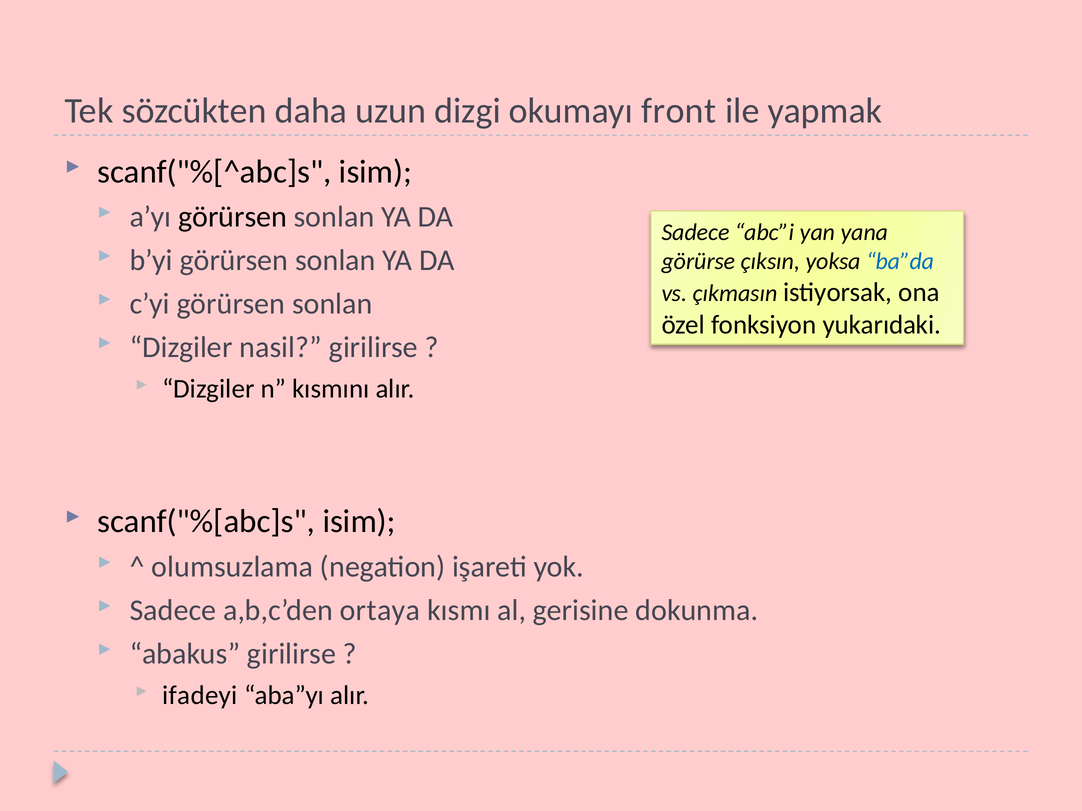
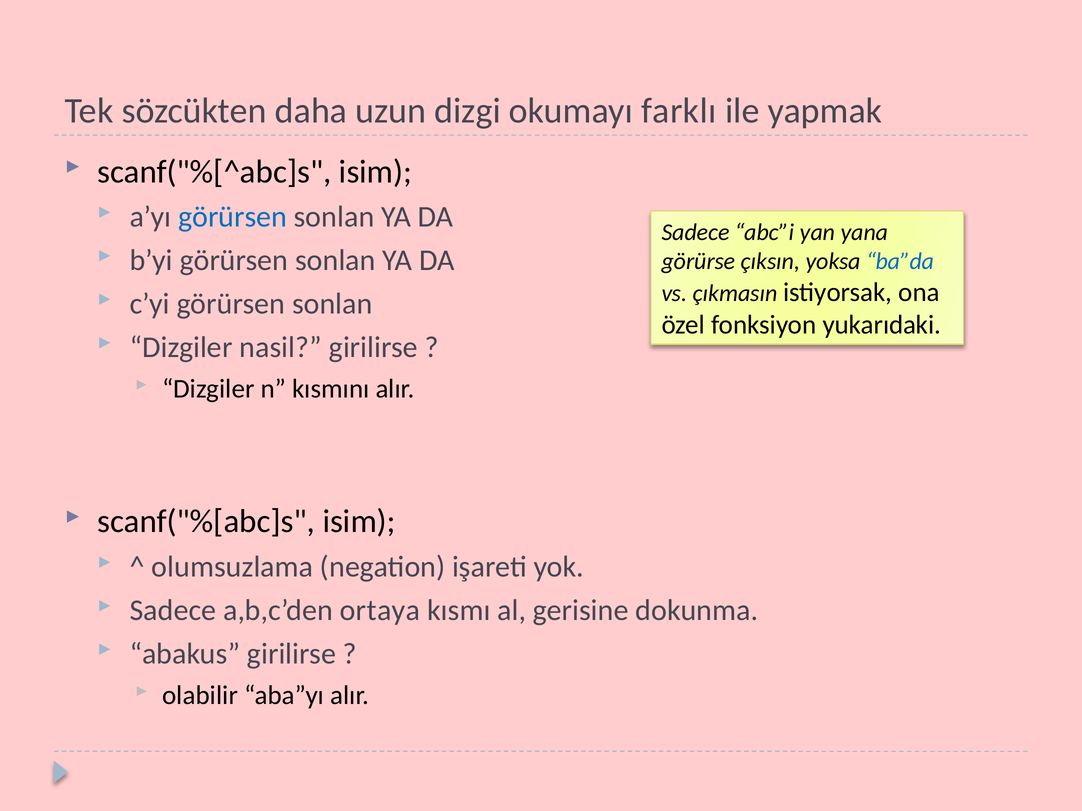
front: front -> farklı (679, 111)
görürsen colour: black -> blue (233, 217)
ifadeyi: ifadeyi -> olabilir (200, 696)
